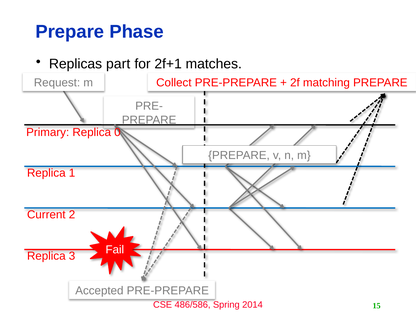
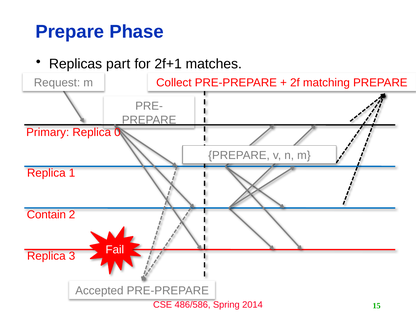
Current: Current -> Contain (46, 215)
